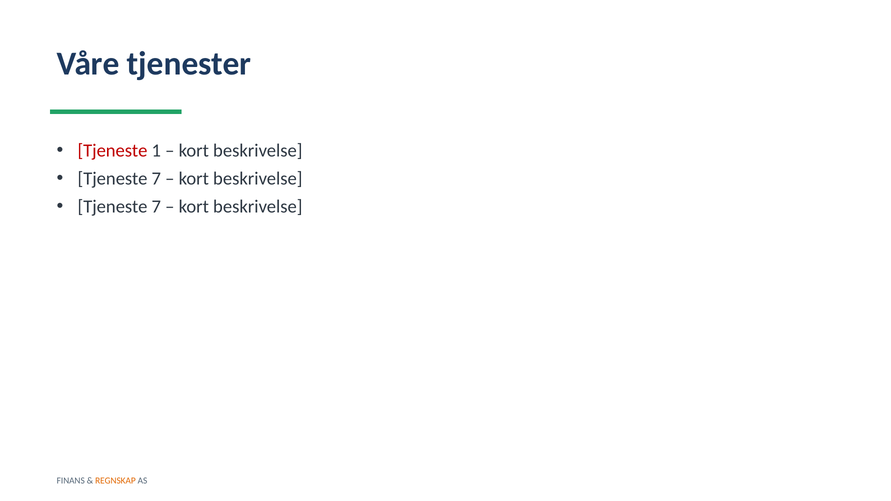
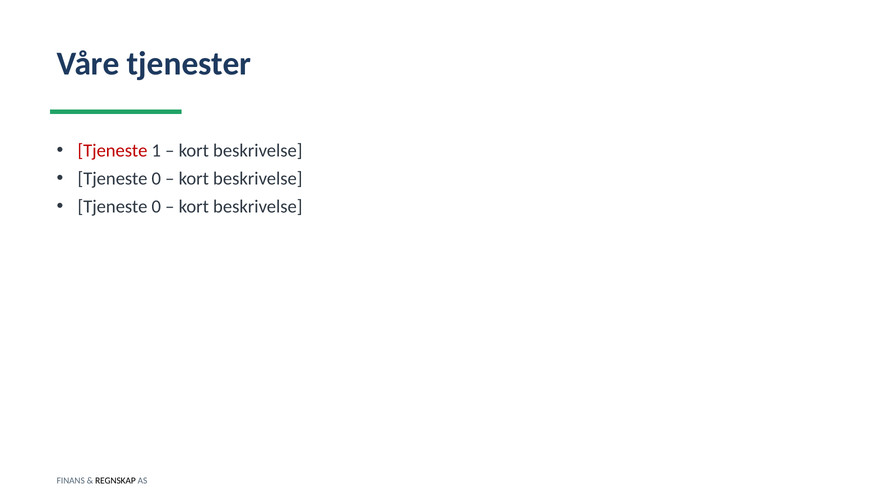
7: 7 -> 0 (156, 179)
7: 7 -> 0 (156, 207)
REGNSKAP colour: orange -> black (115, 481)
